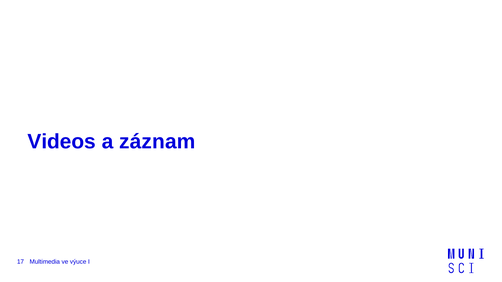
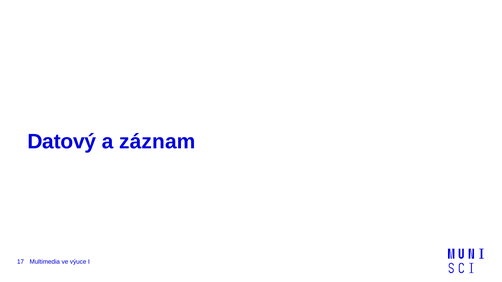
Videos: Videos -> Datový (62, 142)
